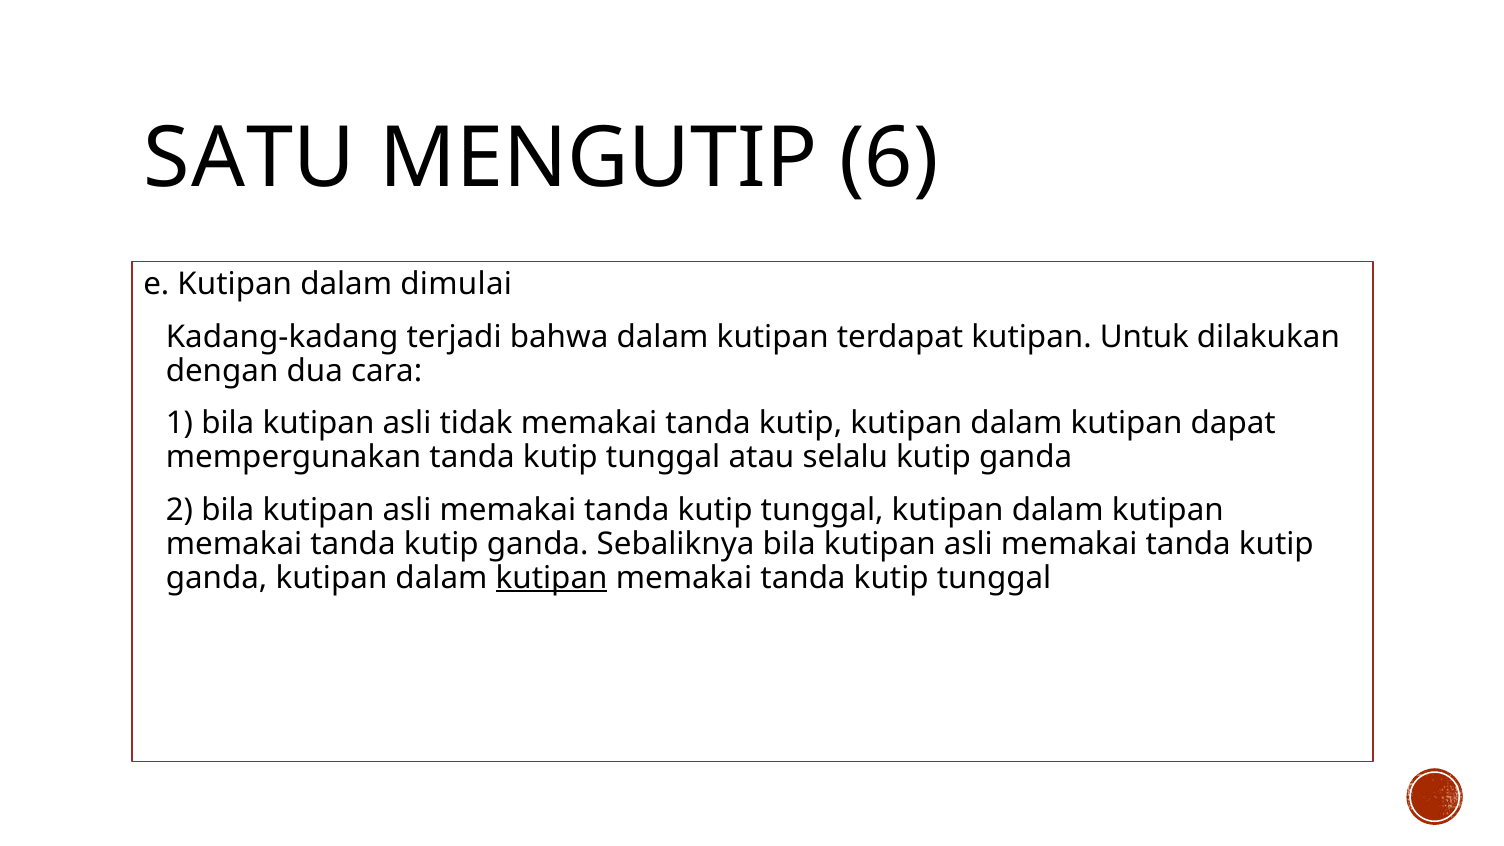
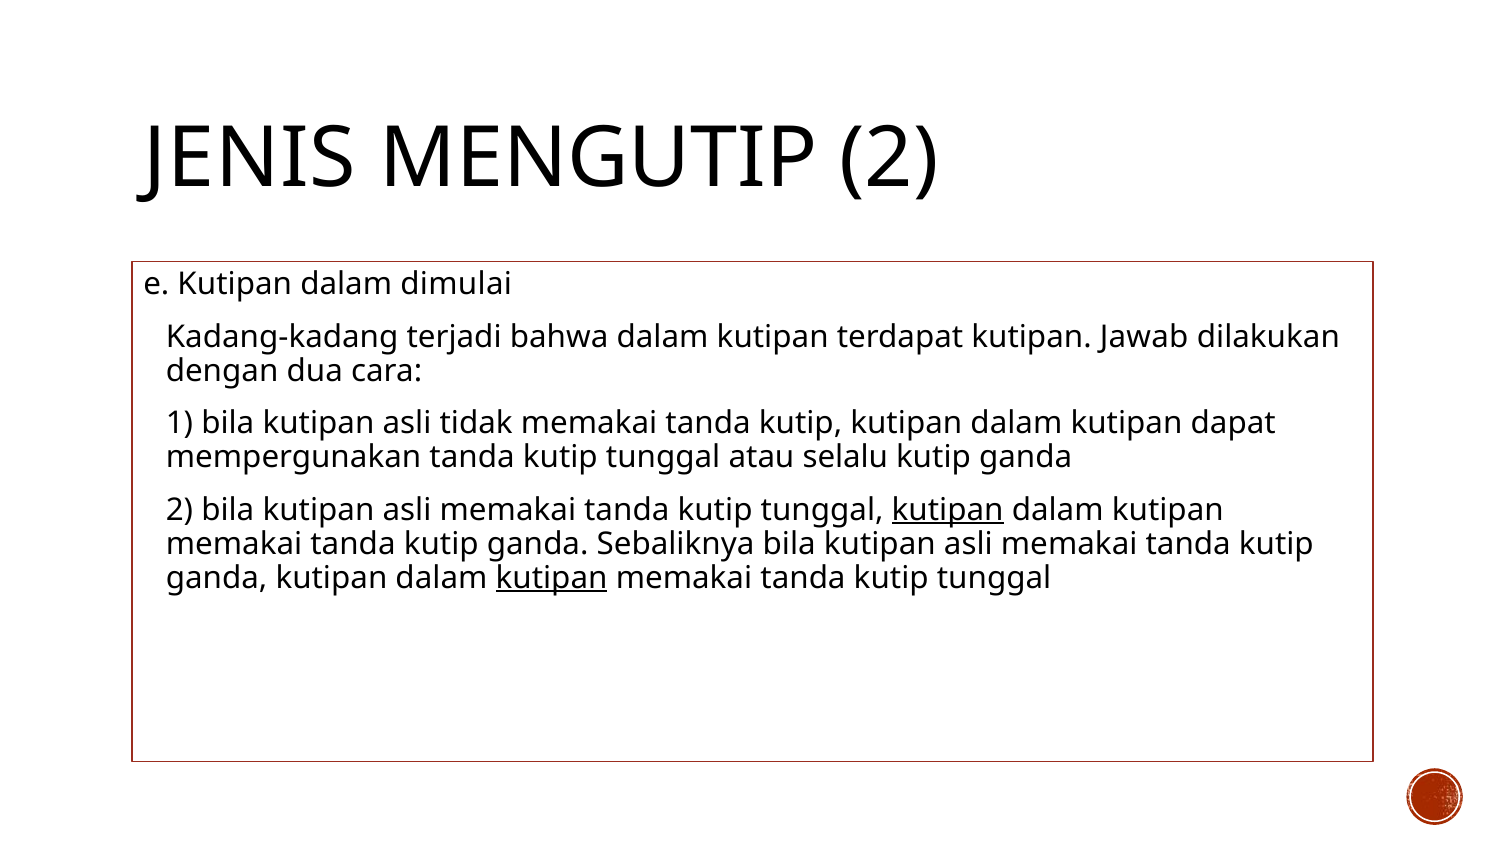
SATU: SATU -> JENIS (250, 159)
MENGUTIP 6: 6 -> 2 (889, 159)
Untuk: Untuk -> Jawab (1144, 337)
kutipan underline: none -> present (948, 510)
